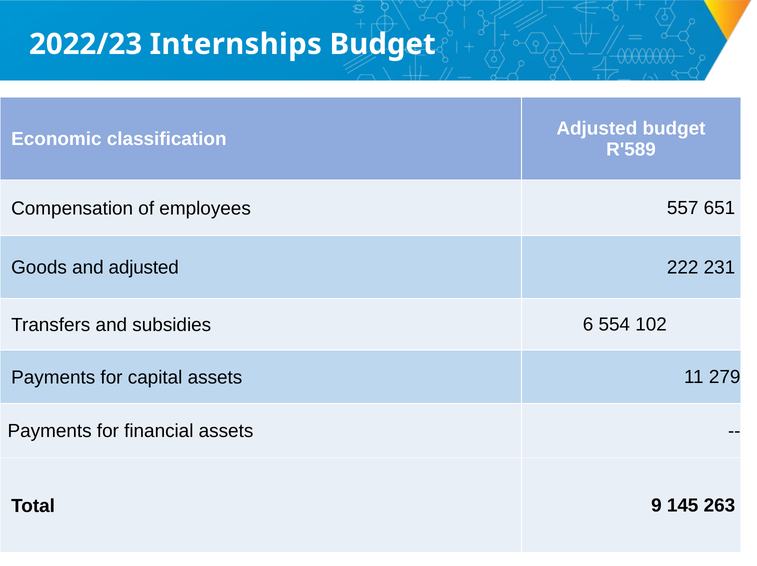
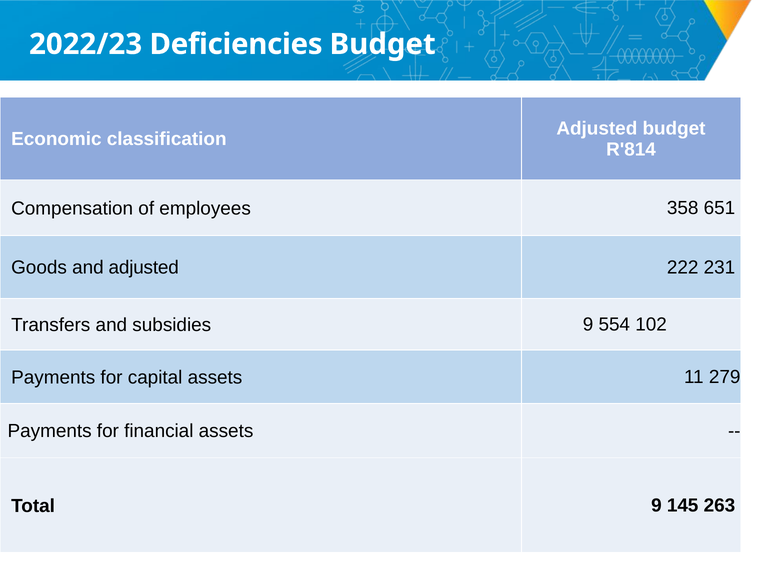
Internships: Internships -> Deficiencies (236, 44)
R'589: R'589 -> R'814 (631, 150)
557: 557 -> 358 (683, 208)
subsidies 6: 6 -> 9 (588, 325)
